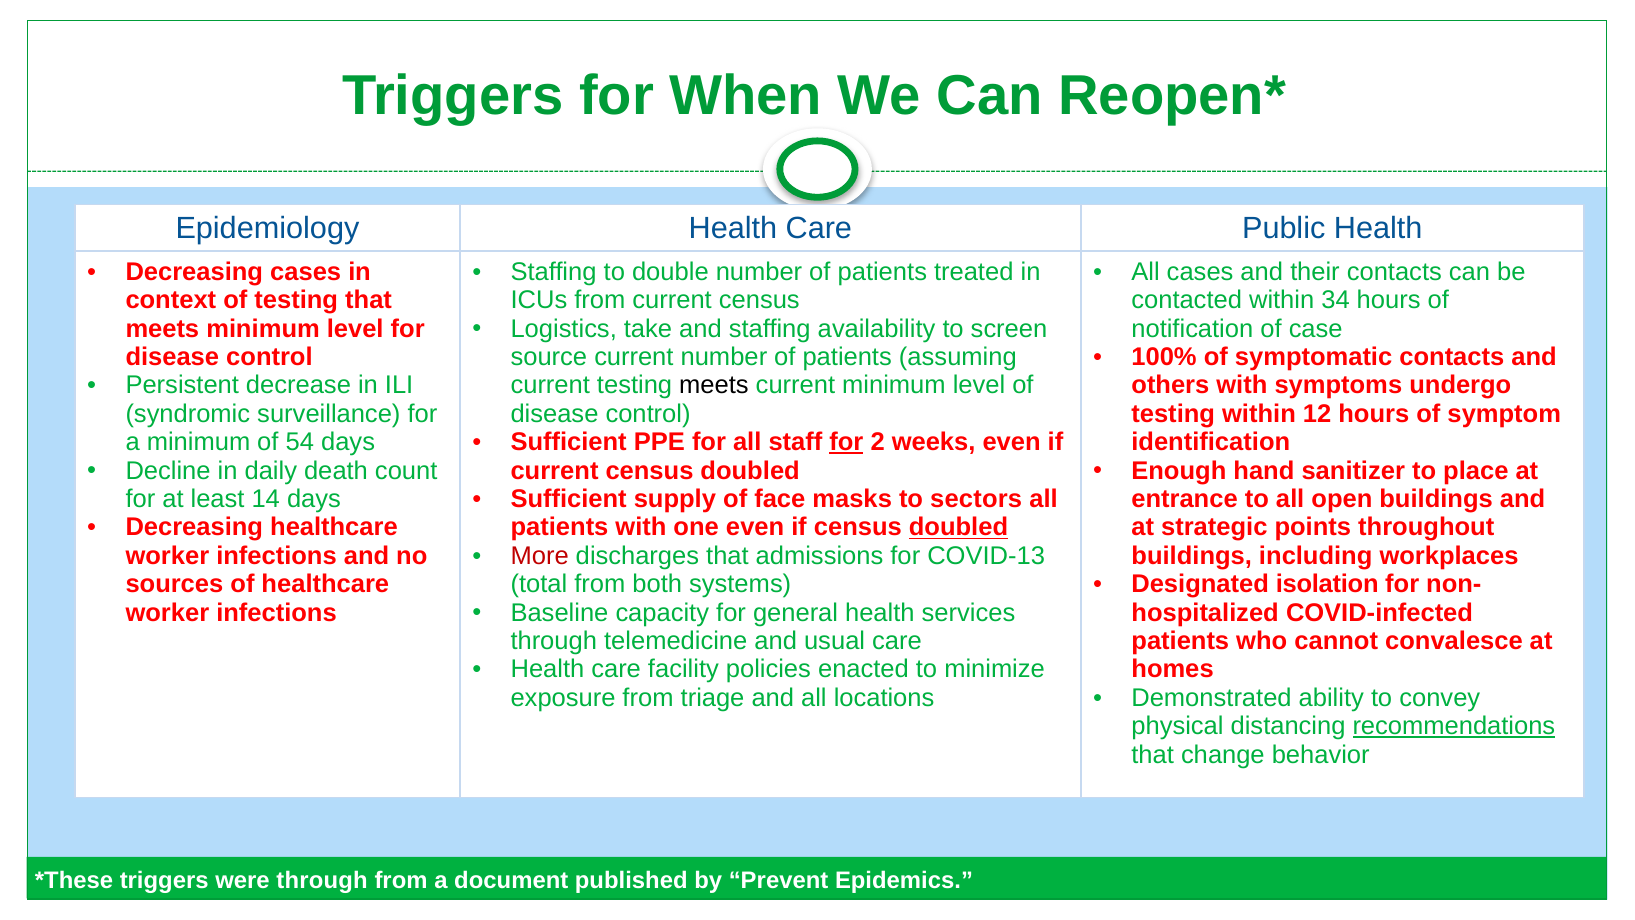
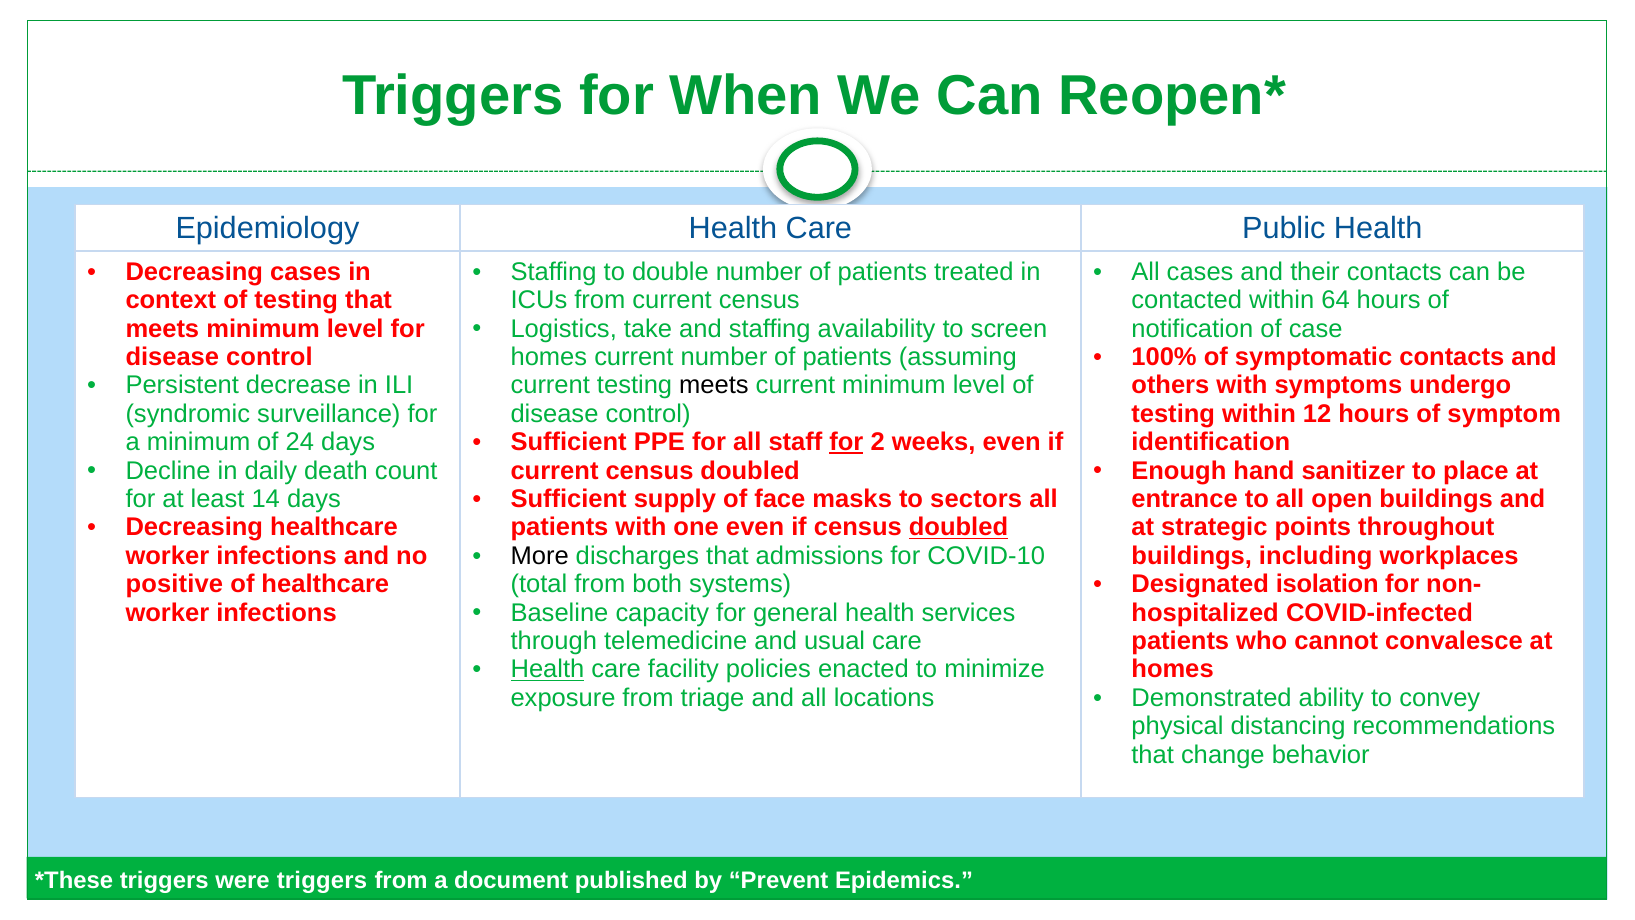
34: 34 -> 64 (1336, 300)
source: source -> homes (549, 357)
54: 54 -> 24 (300, 442)
More colour: red -> black (540, 556)
COVID-13: COVID-13 -> COVID-10 (986, 556)
sources: sources -> positive (174, 584)
Health underline: none -> present (547, 669)
recommendations underline: present -> none (1454, 726)
were through: through -> triggers (322, 880)
